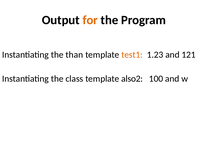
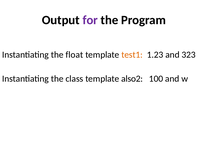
for colour: orange -> purple (90, 20)
than: than -> float (74, 55)
121: 121 -> 323 (189, 55)
